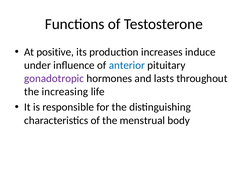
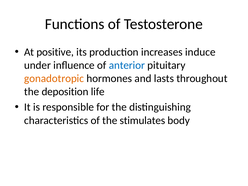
gonadotropic colour: purple -> orange (54, 78)
increasing: increasing -> deposition (65, 92)
menstrual: menstrual -> stimulates (142, 120)
